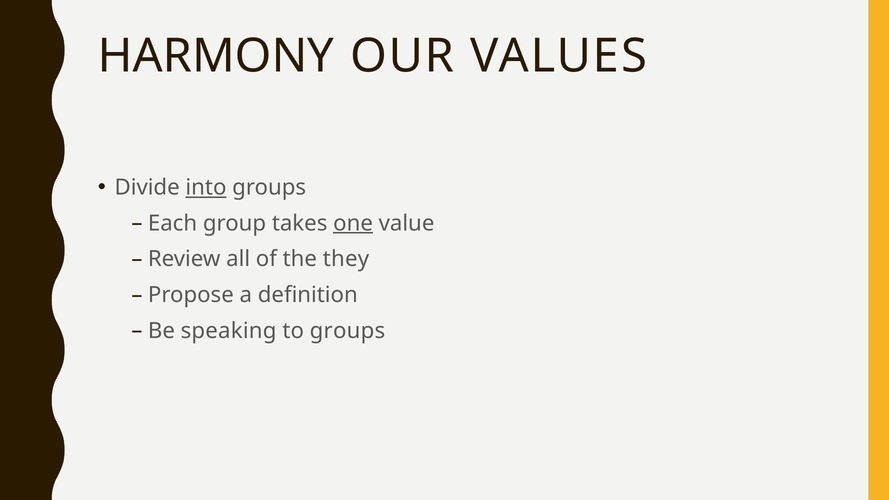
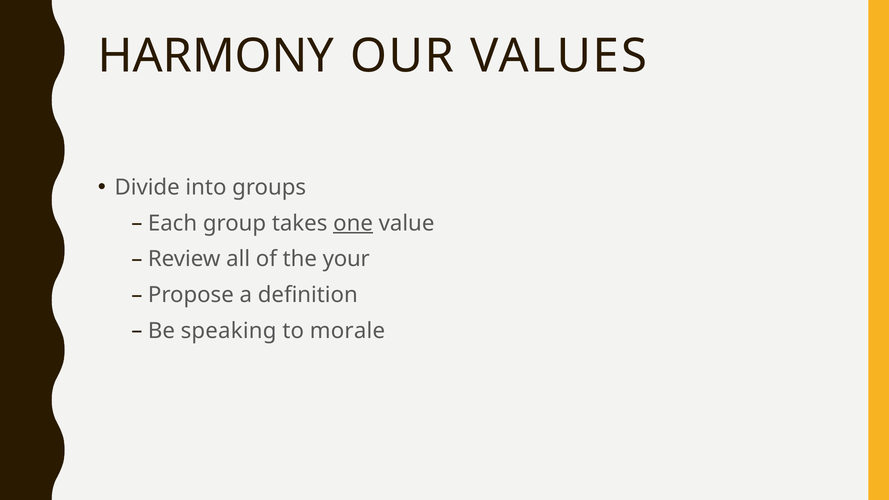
into underline: present -> none (206, 188)
they: they -> your (346, 259)
to groups: groups -> morale (347, 331)
